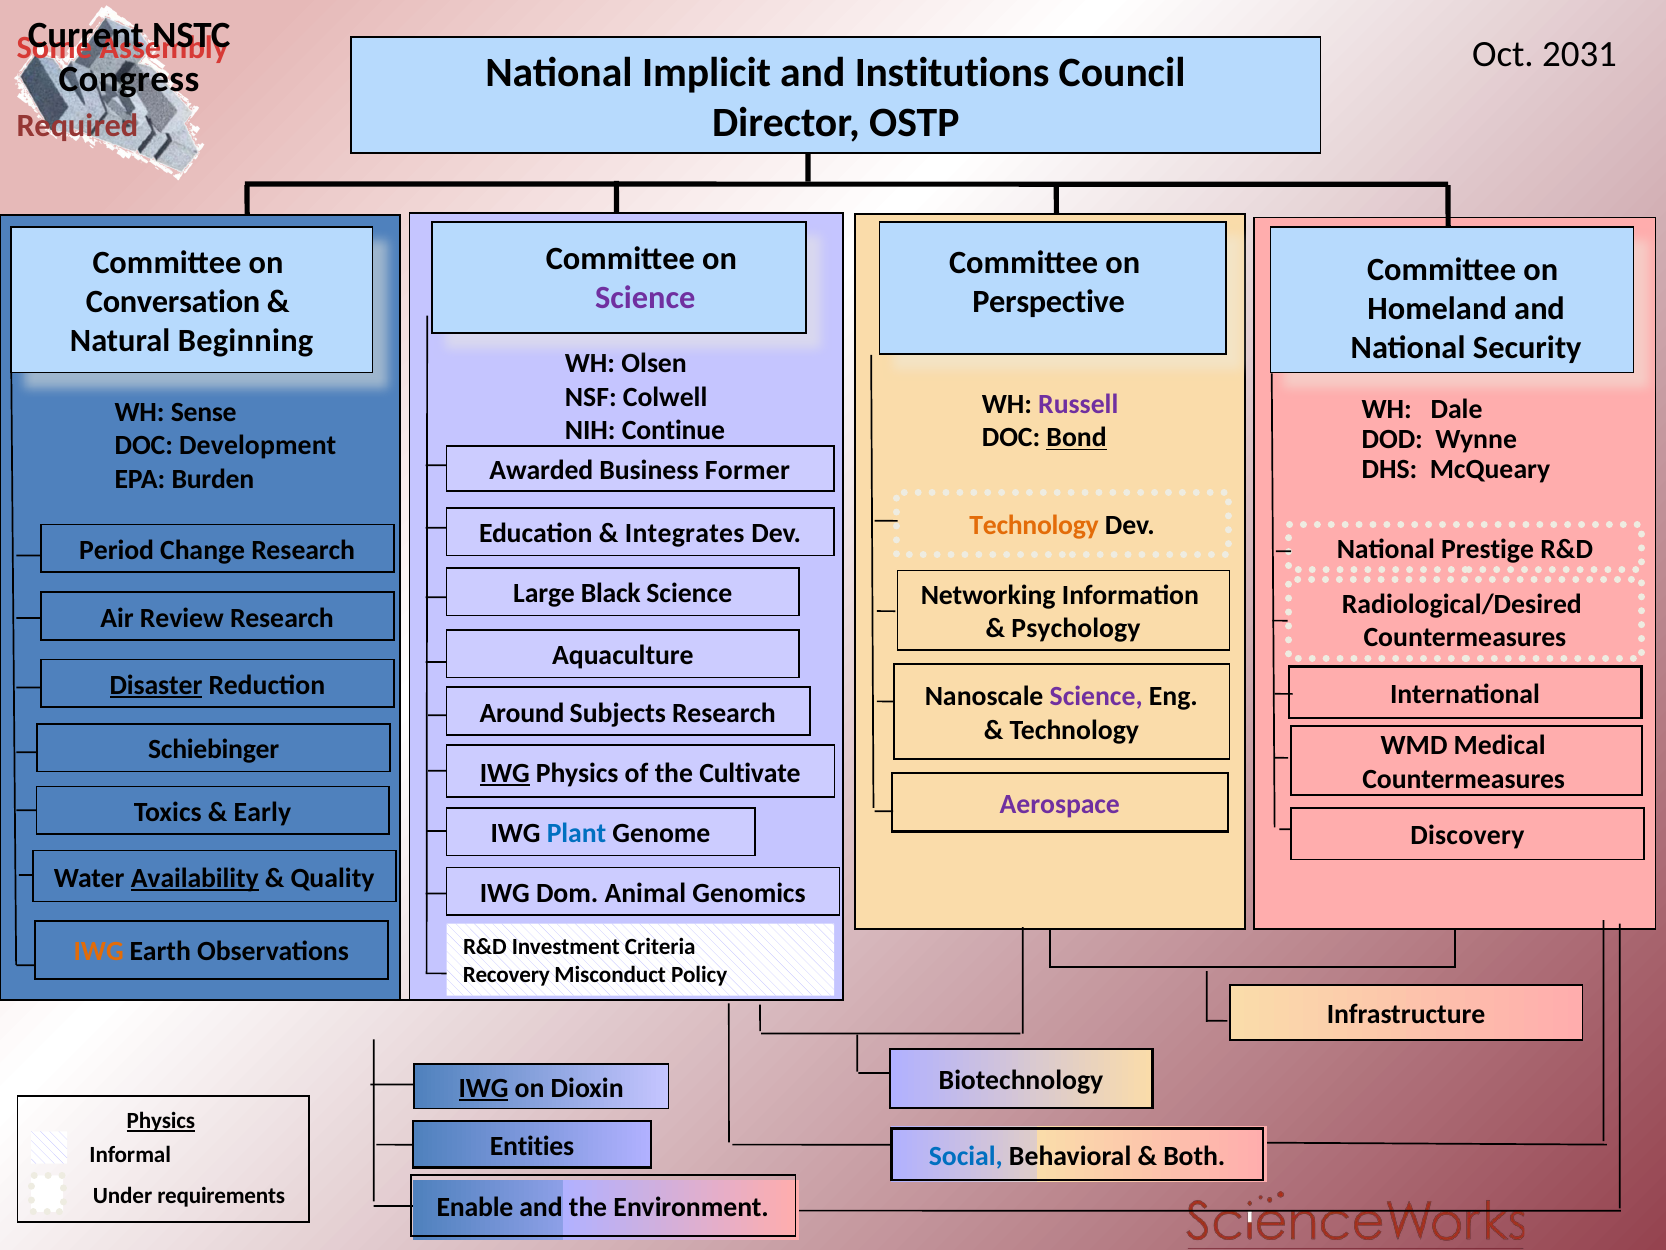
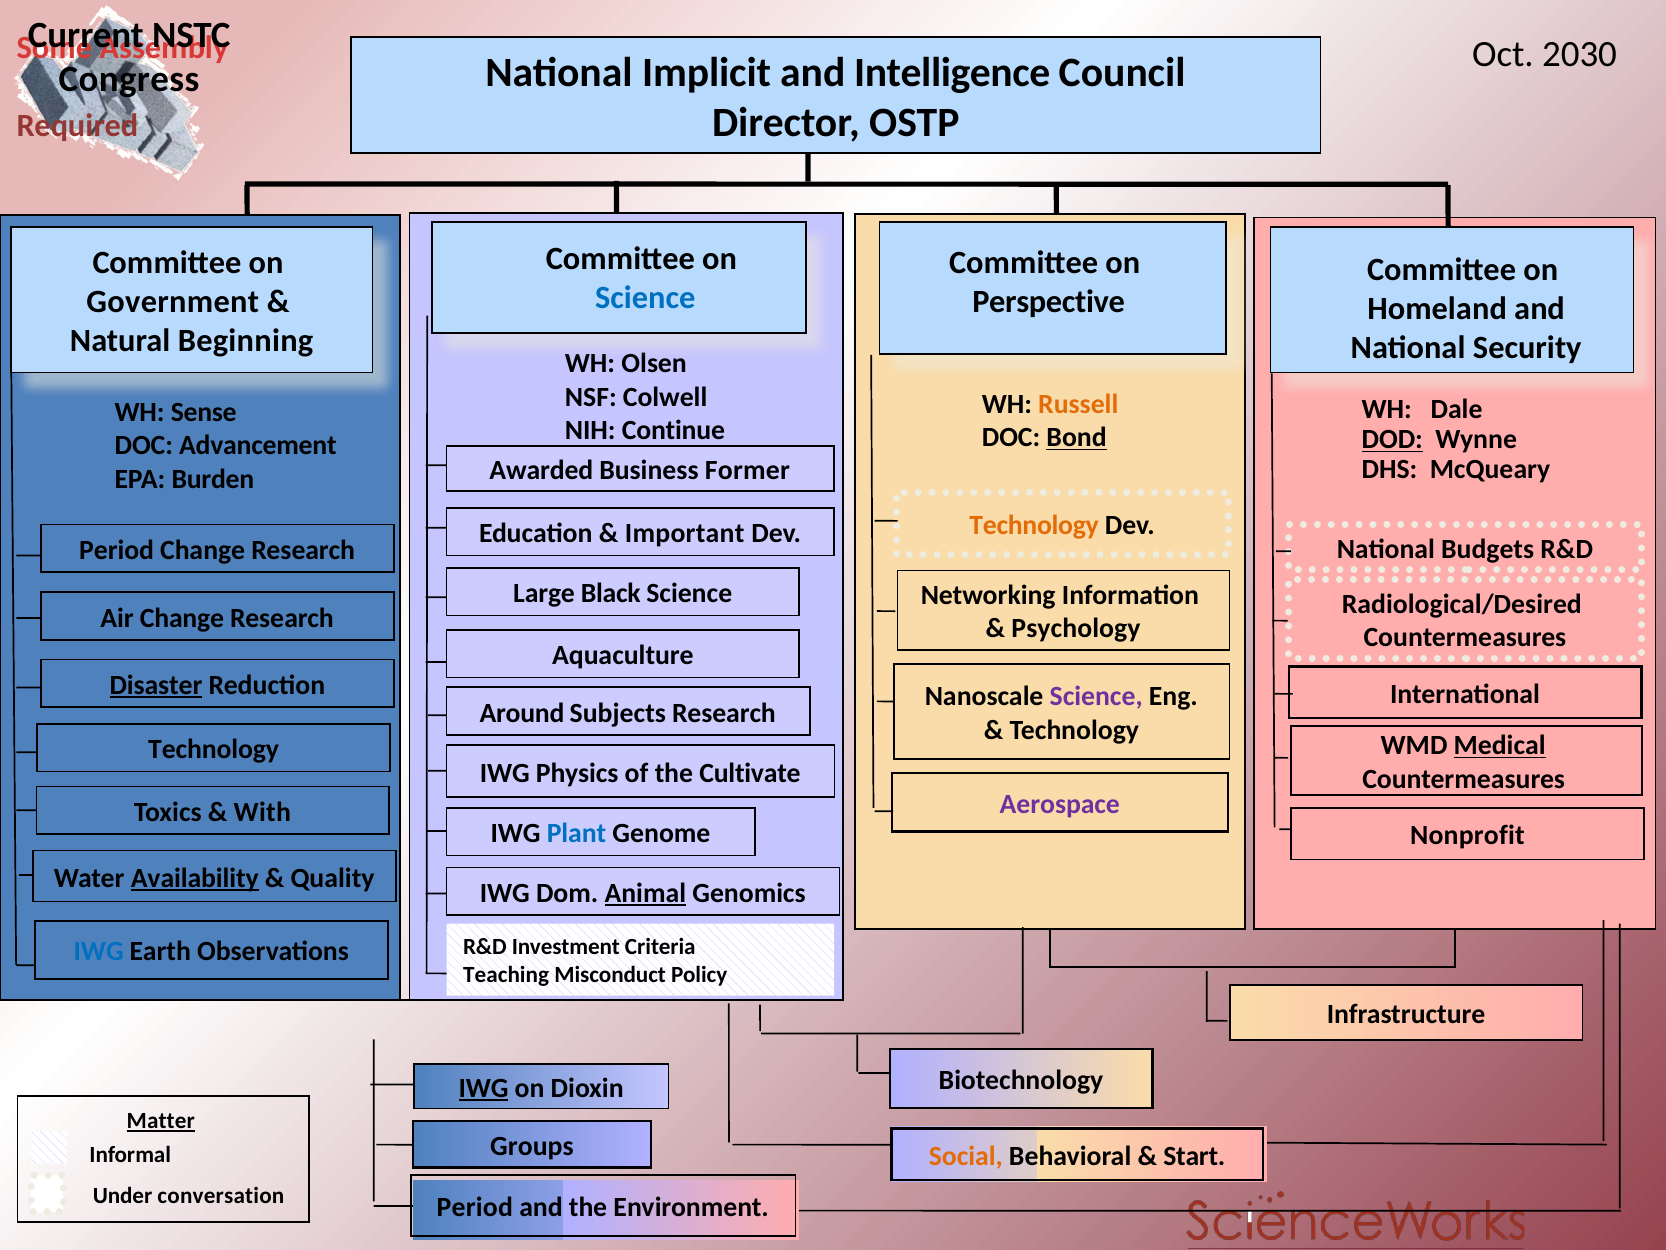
2031: 2031 -> 2030 (1580, 54)
Institutions: Institutions -> Intelligence (952, 73)
Science colour: purple -> blue (645, 297)
Conversation: Conversation -> Government (173, 302)
Russell colour: purple -> orange (1078, 404)
DOD underline: none -> present (1392, 439)
Development: Development -> Advancement (258, 446)
Integrates: Integrates -> Important (685, 533)
Prestige: Prestige -> Budgets (1488, 549)
Air Review: Review -> Change (182, 618)
Medical underline: none -> present (1500, 745)
Schiebinger: Schiebinger -> Technology (214, 749)
IWG underline: present -> none (505, 773)
Early: Early -> With (262, 812)
Discovery: Discovery -> Nonprofit (1467, 835)
Animal underline: none -> present (645, 893)
IWG colour: orange -> blue (99, 951)
Recovery: Recovery -> Teaching (506, 975)
Physics: Physics -> Matter (161, 1120)
Entities: Entities -> Groups (532, 1146)
Social colour: blue -> orange (966, 1156)
Both: Both -> Start (1194, 1156)
requirements: requirements -> conversation (221, 1196)
Enable: Enable -> Period (475, 1207)
